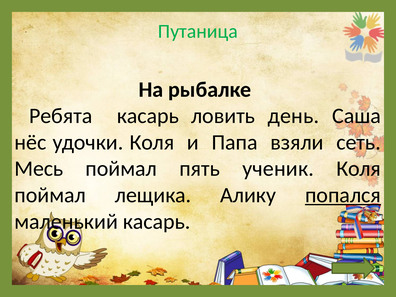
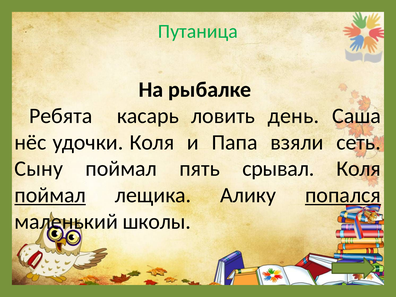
Месь: Месь -> Сыну (39, 169)
ученик: ученик -> срывал (278, 169)
поймал underline: none -> present (50, 195)
маленький касарь: касарь -> школы (157, 222)
